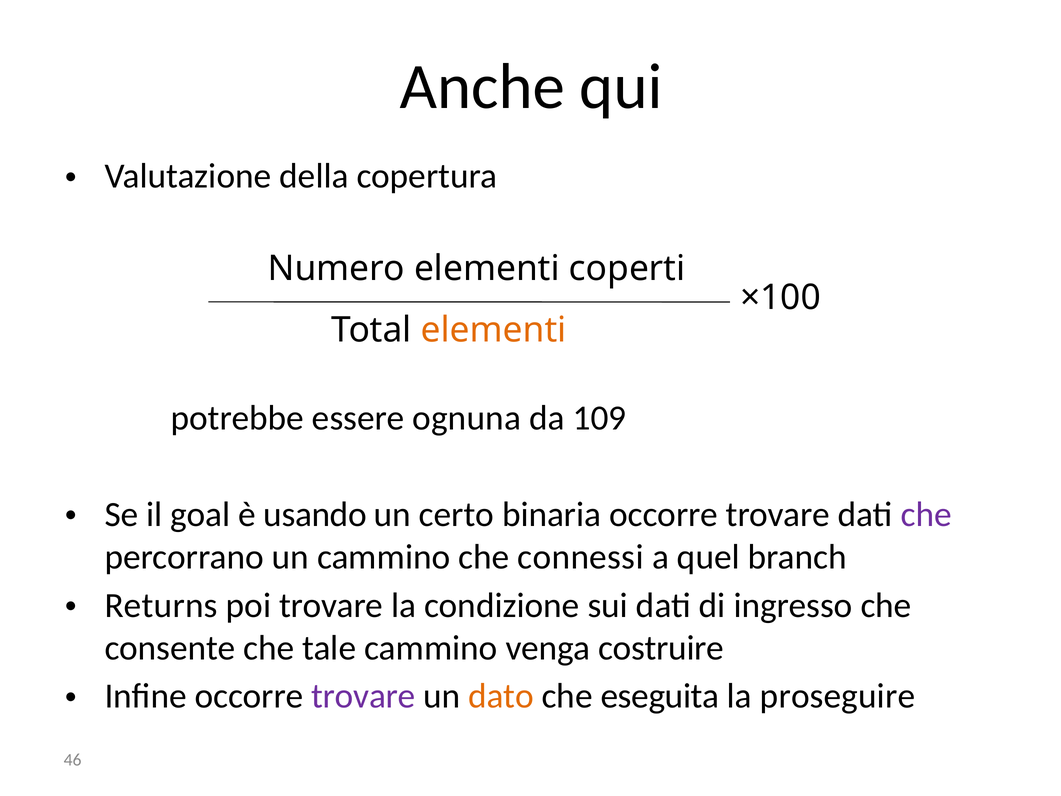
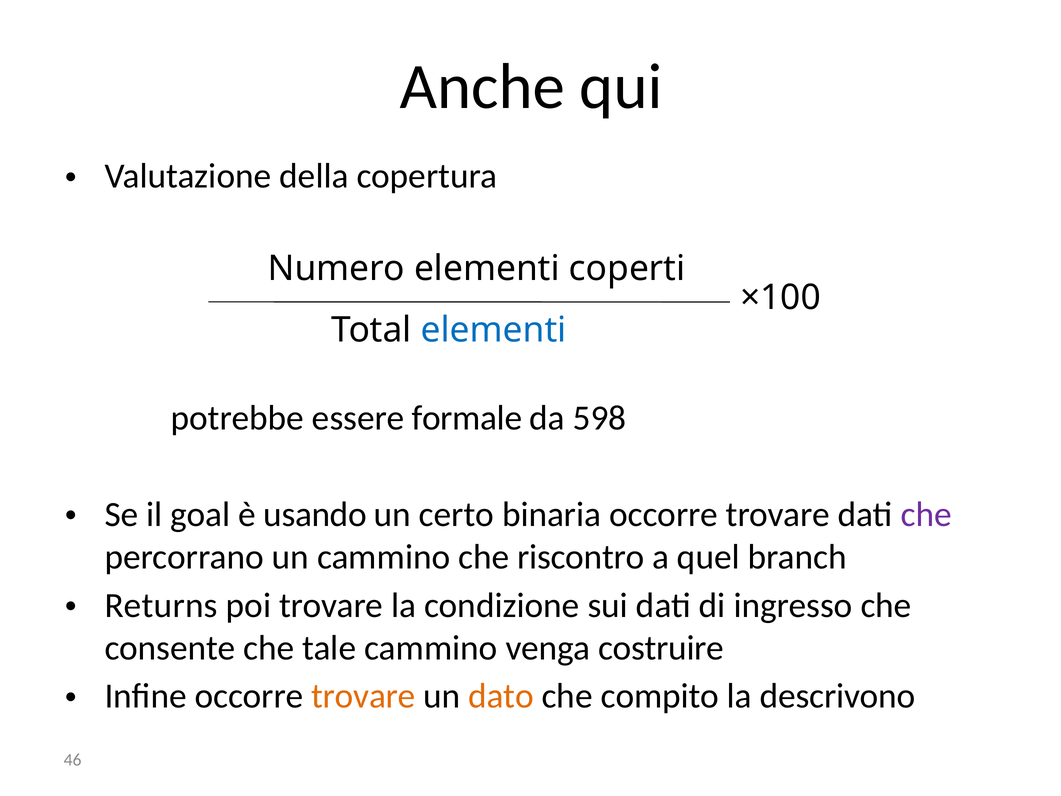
elementi colour: orange -> blue (494, 330)
ognuna: ognuna -> formale (467, 418)
109: 109 -> 598 (600, 418)
connessi: connessi -> riscontro (581, 557)
trovare colour: purple -> orange (363, 696)
eseguita: eseguita -> compito (660, 696)
proseguire: proseguire -> descrivono (838, 696)
